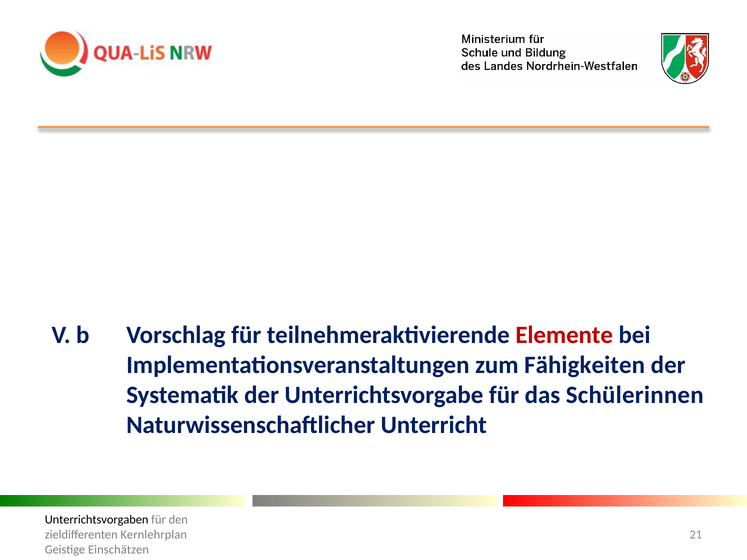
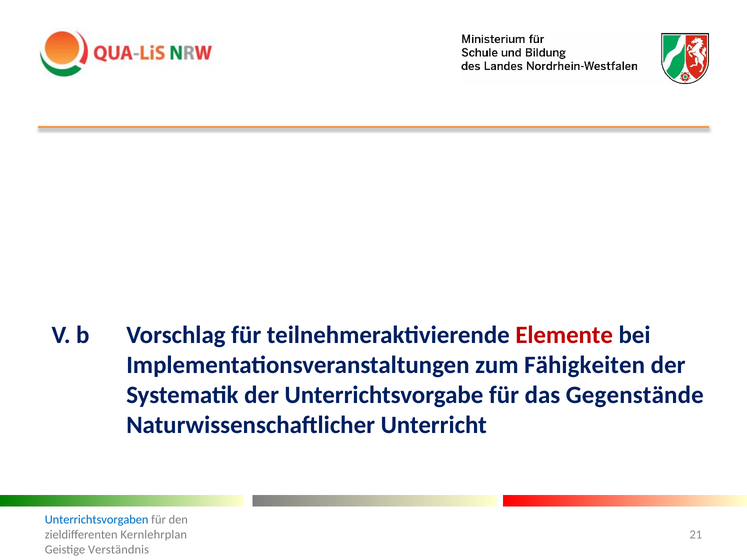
Schülerinnen: Schülerinnen -> Gegenstände (635, 395)
Unterrichtsvorgaben colour: black -> blue (97, 520)
Einschätzen: Einschätzen -> Verständnis (119, 550)
